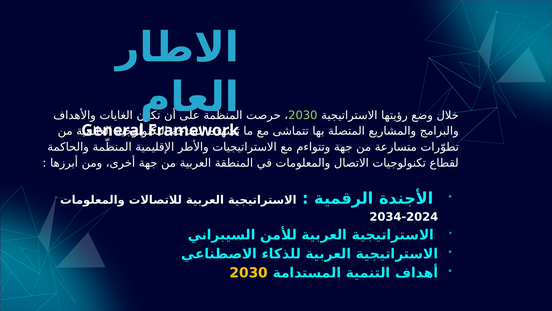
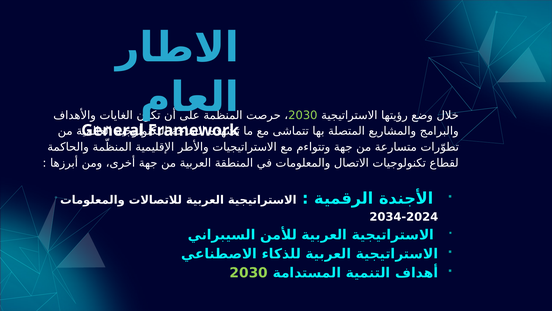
2030 colour: yellow -> light green (249, 273)
